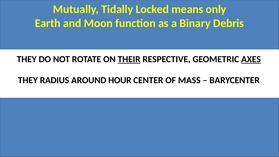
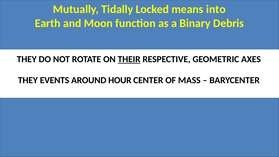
only: only -> into (216, 9)
AXES underline: present -> none (251, 59)
RADIUS: RADIUS -> EVENTS (55, 80)
